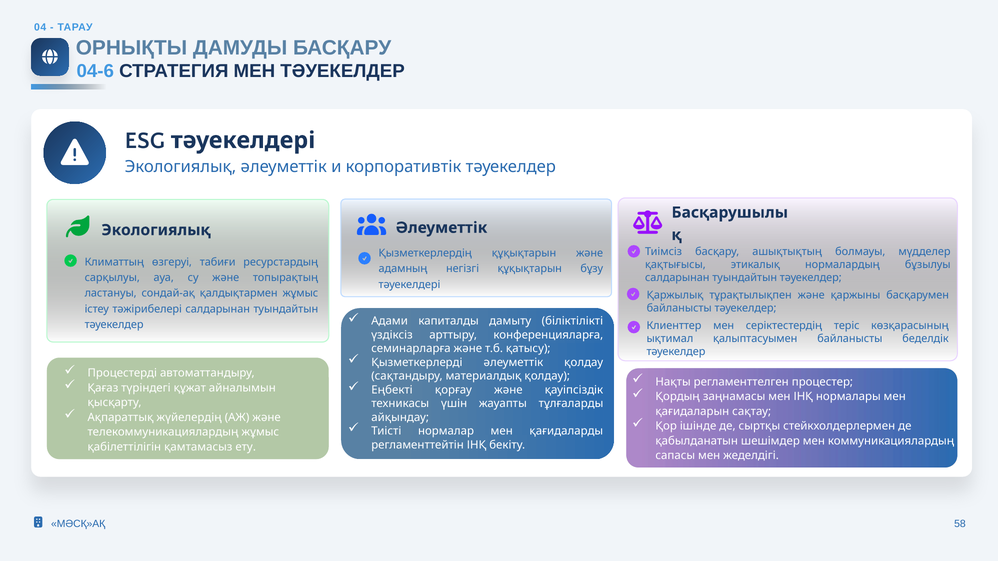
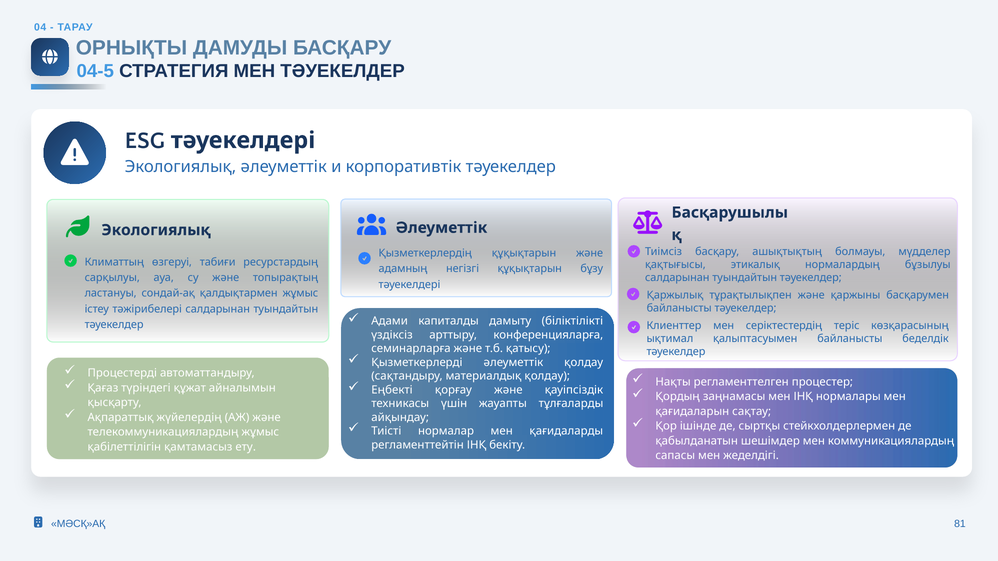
04-6: 04-6 -> 04-5 (95, 71)
58: 58 -> 81 (960, 524)
